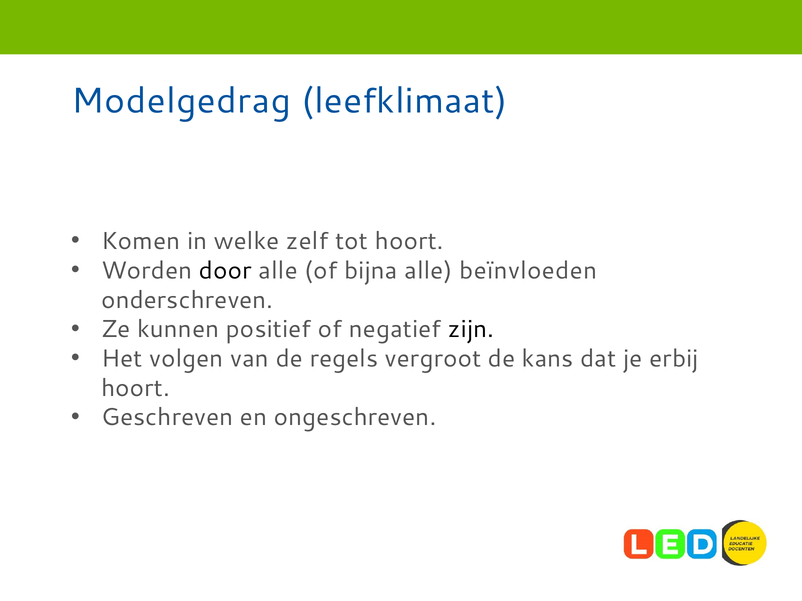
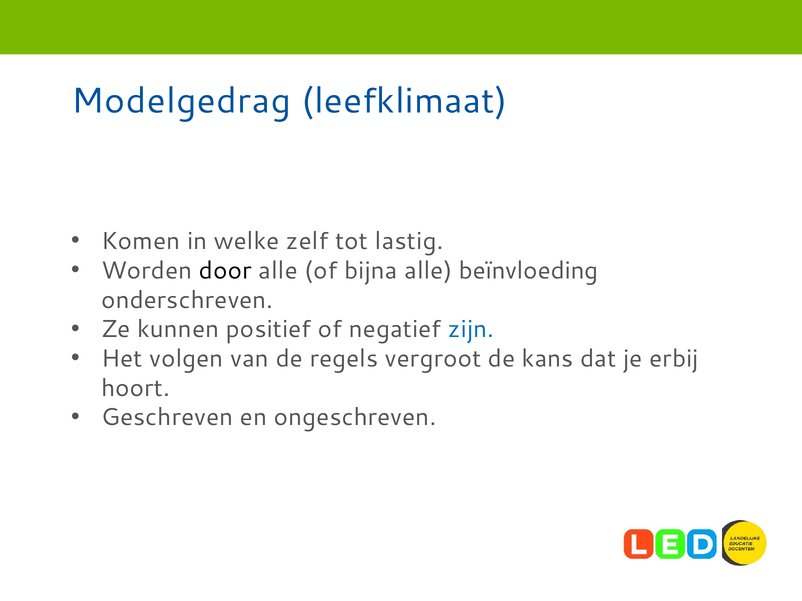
tot hoort: hoort -> lastig (409, 241)
beïnvloeden: beïnvloeden -> beïnvloeding (529, 271)
zijn colour: black -> blue (471, 330)
